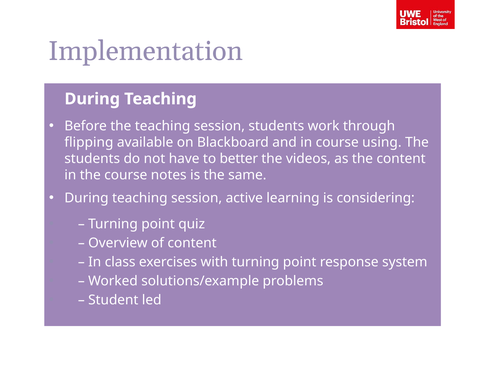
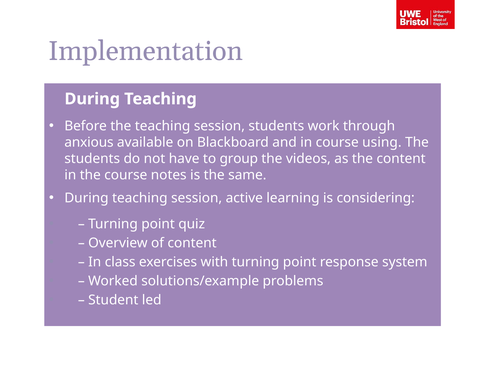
flipping: flipping -> anxious (89, 142)
better: better -> group (239, 159)
